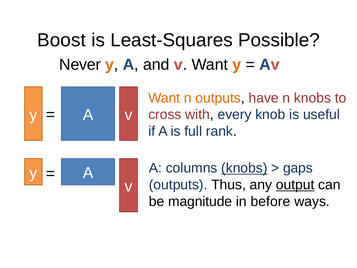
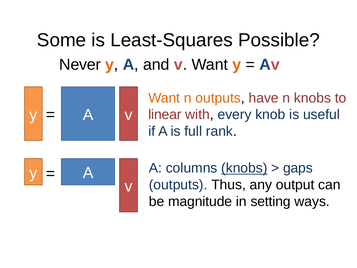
Boost: Boost -> Some (62, 40)
cross: cross -> linear (165, 115)
output underline: present -> none (295, 185)
before: before -> setting (271, 201)
